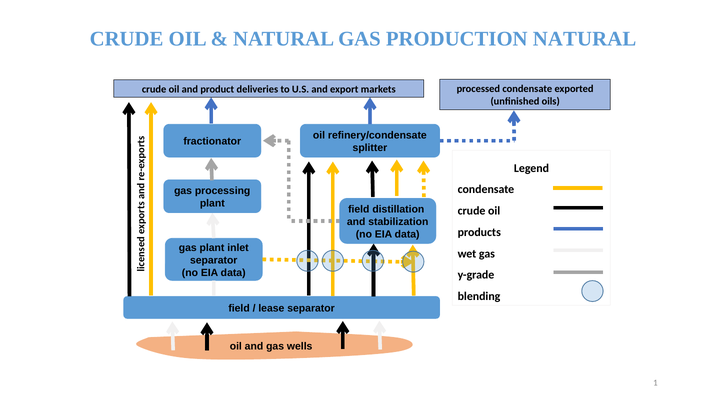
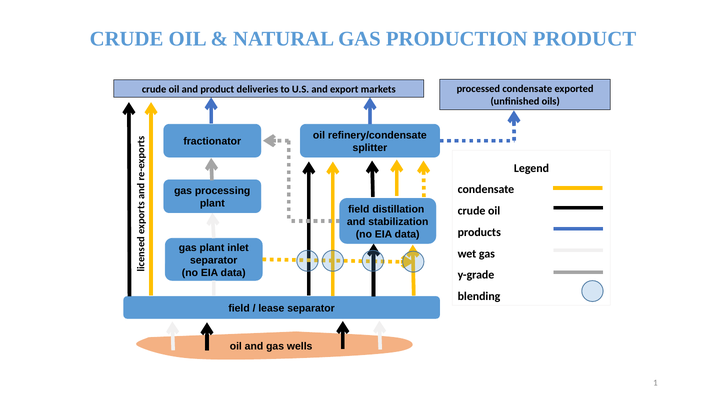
PRODUCTION NATURAL: NATURAL -> PRODUCT (585, 39)
